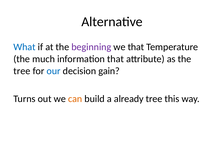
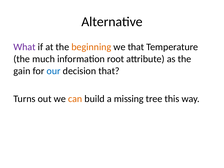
What colour: blue -> purple (24, 47)
beginning colour: purple -> orange (91, 47)
information that: that -> root (116, 59)
tree: tree -> gain (22, 71)
decision gain: gain -> that (109, 71)
already: already -> missing (129, 99)
